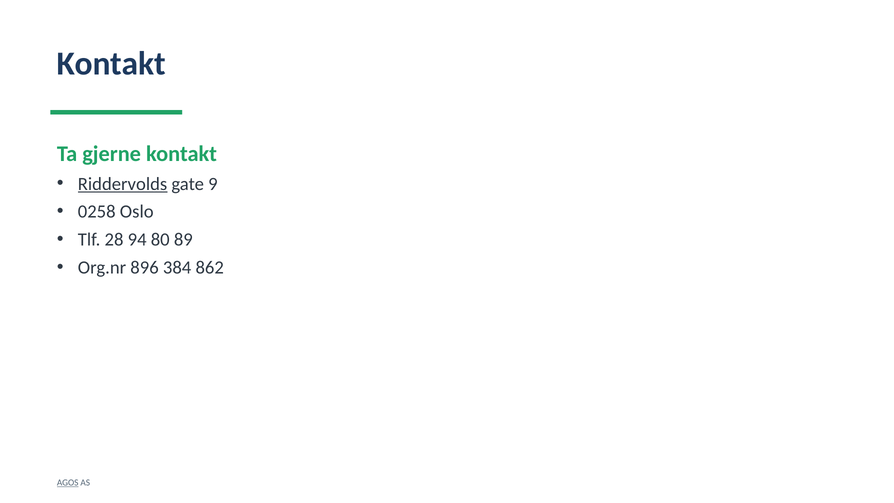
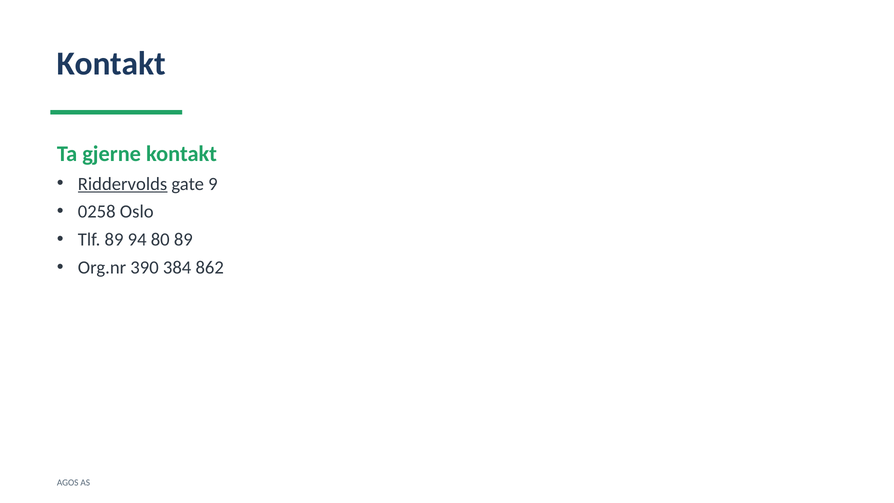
Tlf 28: 28 -> 89 (114, 240)
896: 896 -> 390 (145, 268)
AGOS underline: present -> none (68, 483)
